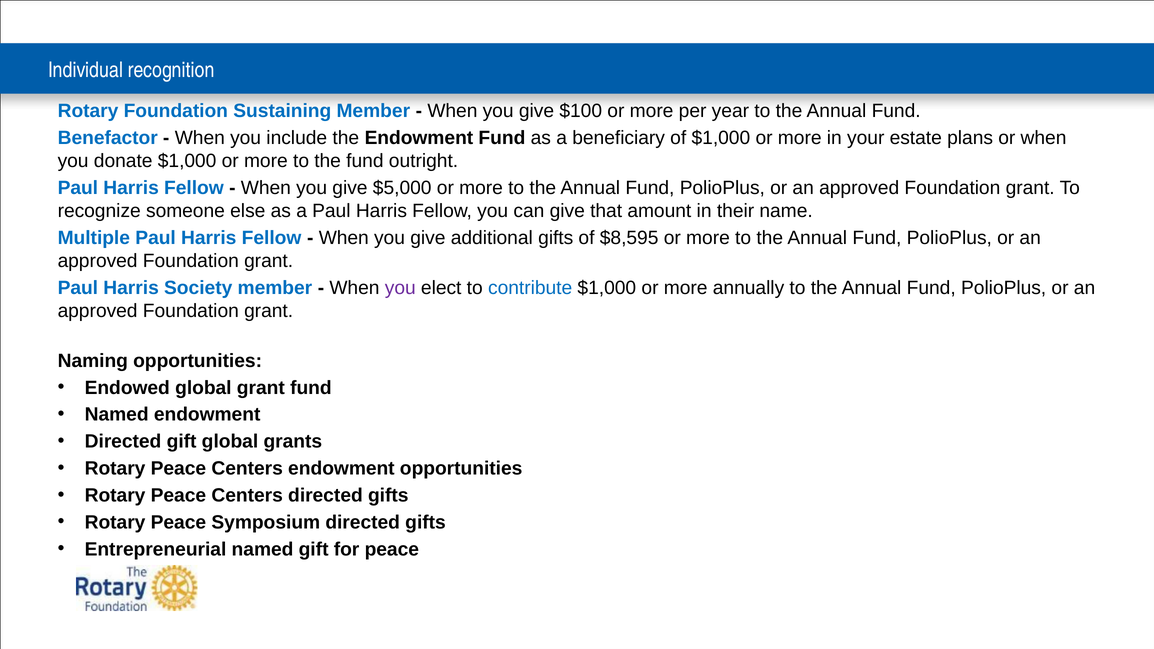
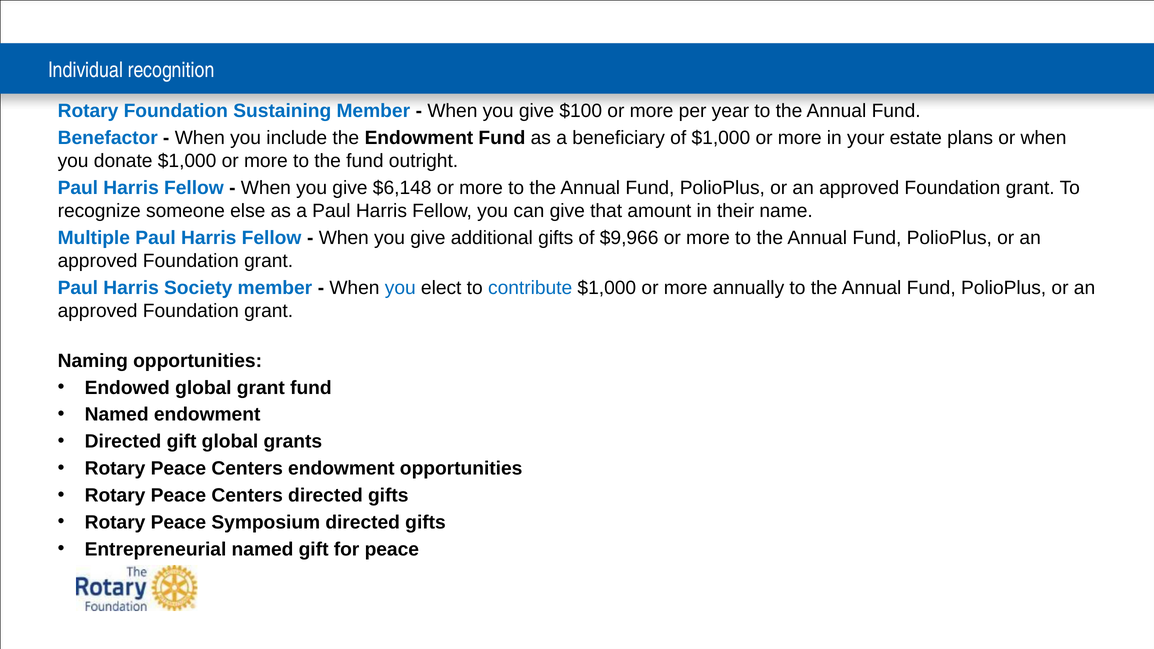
$5,000: $5,000 -> $6,148 (402, 188)
$8,595: $8,595 -> $9,966 (629, 238)
you colour: purple -> blue (400, 288)
